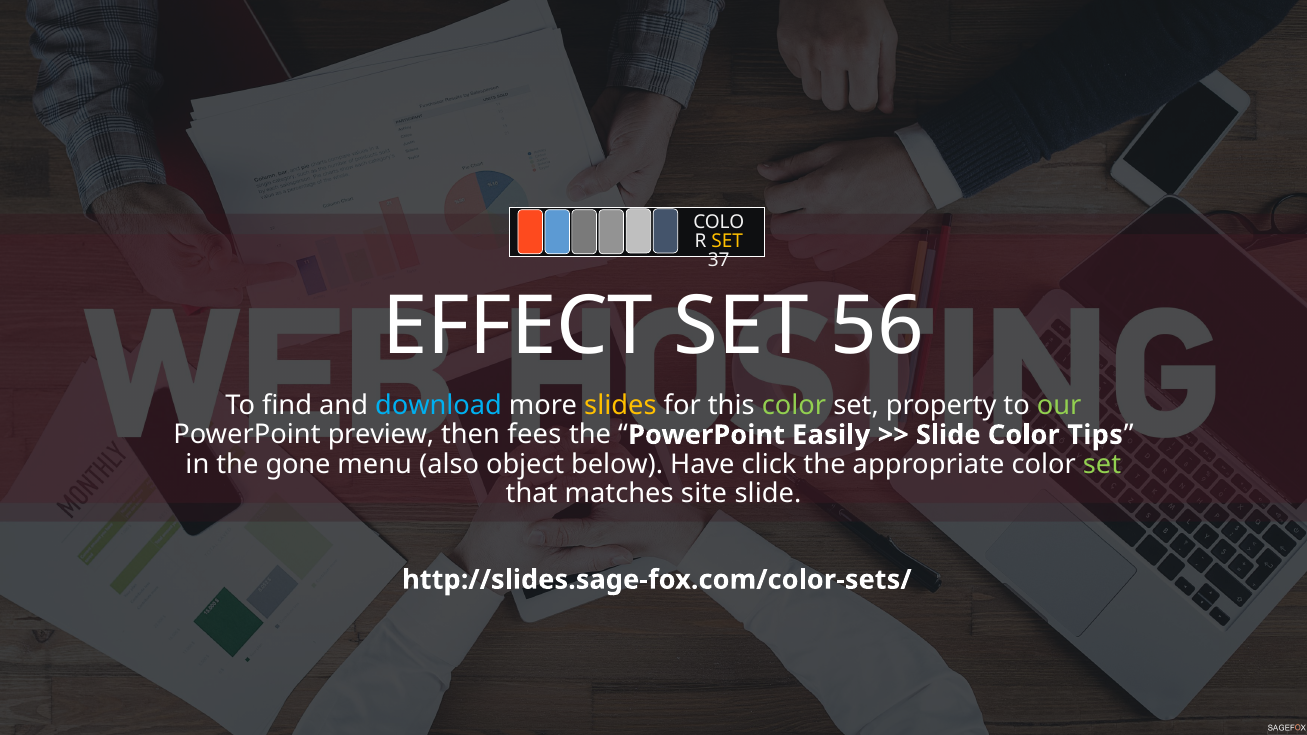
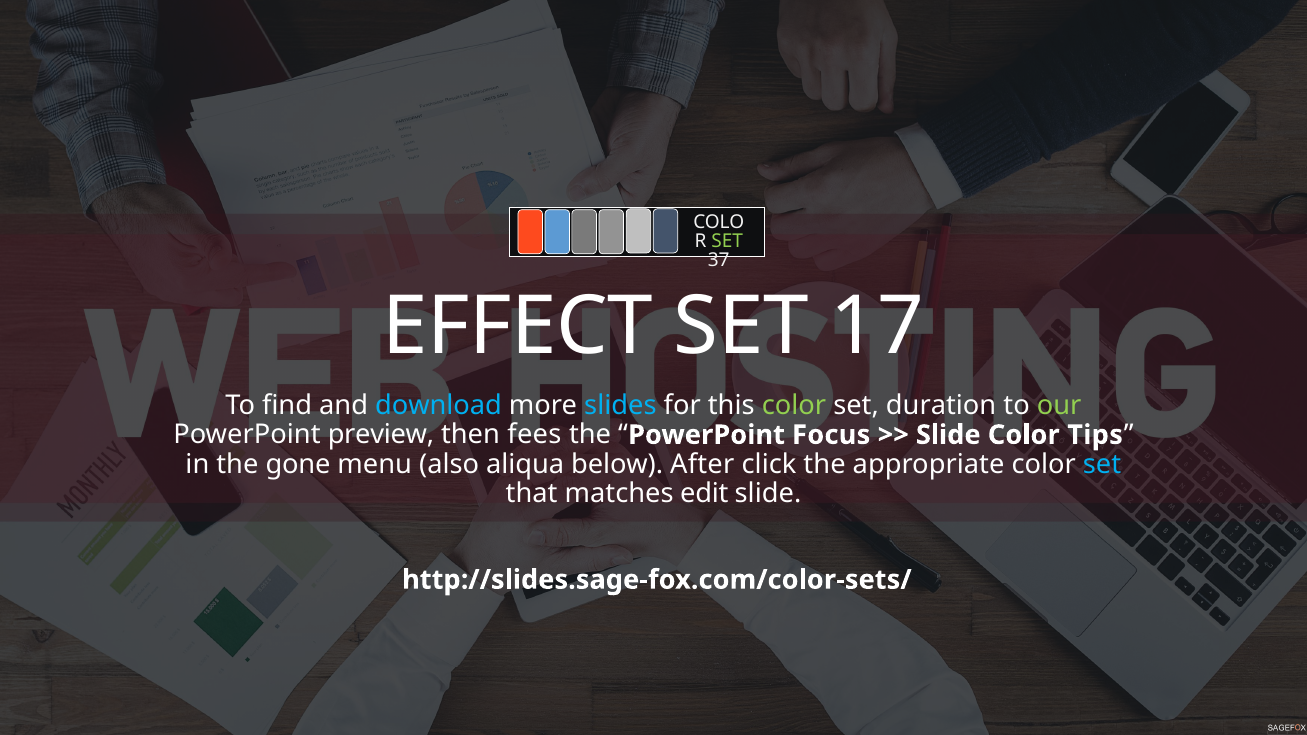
SET colour: yellow -> light green (727, 242)
56: 56 -> 17 (877, 327)
slides colour: yellow -> light blue (620, 406)
property: property -> duration (941, 406)
Easily: Easily -> Focus (831, 435)
object: object -> aliqua (525, 464)
Have: Have -> After (702, 464)
set colour: light green -> light blue (1102, 464)
site: site -> edit (704, 494)
